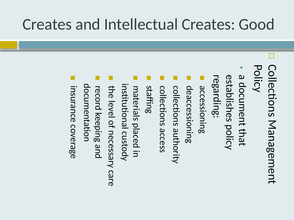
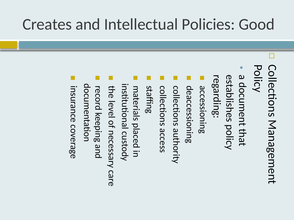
Intellectual Creates: Creates -> Policies (208, 24)
